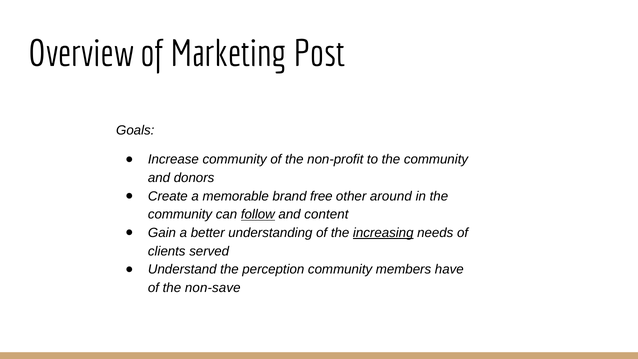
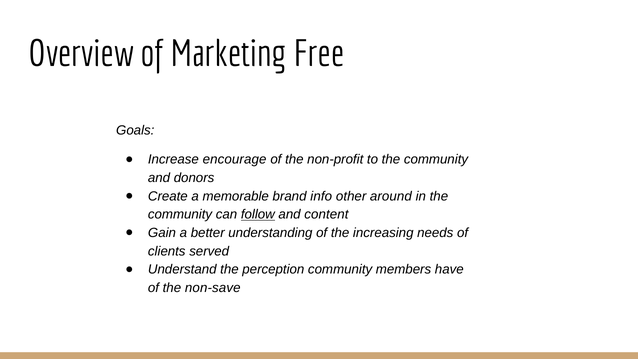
Post: Post -> Free (319, 54)
Increase community: community -> encourage (235, 159)
free: free -> info (321, 196)
increasing underline: present -> none (383, 233)
